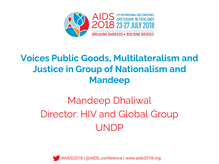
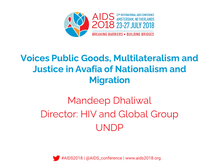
in Group: Group -> Avafia (89, 69)
Mandeep: Mandeep -> Migration (110, 80)
